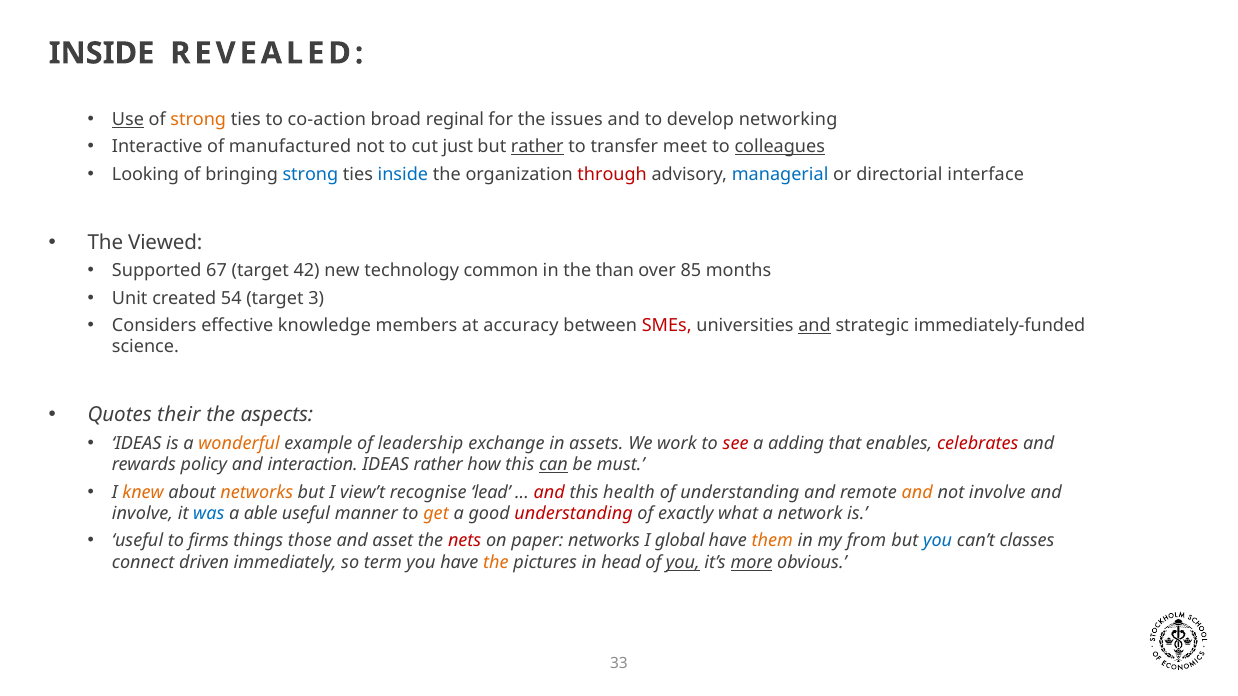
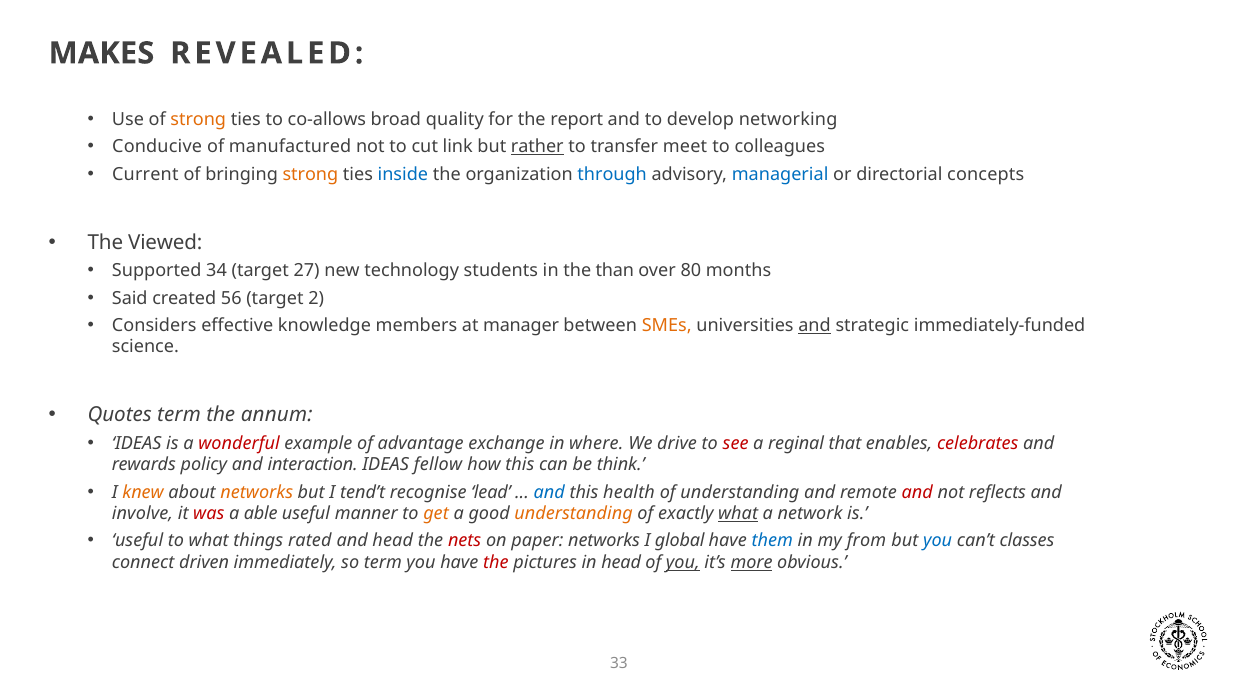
INSIDE: INSIDE -> MAKES (101, 53)
Use underline: present -> none (128, 120)
co-action: co-action -> co-allows (327, 120)
reginal: reginal -> quality (455, 120)
issues: issues -> report (577, 120)
Interactive: Interactive -> Conducive (157, 147)
just: just -> link (458, 147)
colleagues underline: present -> none (780, 147)
Looking: Looking -> Current (145, 174)
strong colour: blue -> orange (310, 174)
through colour: red -> blue (612, 174)
interface: interface -> concepts (986, 174)
67: 67 -> 34 (217, 271)
42: 42 -> 27 (307, 271)
common: common -> students (501, 271)
85: 85 -> 80 (691, 271)
Unit: Unit -> Said (130, 298)
54: 54 -> 56 (231, 298)
3: 3 -> 2 (316, 298)
accuracy: accuracy -> manager (521, 326)
SMEs colour: red -> orange (667, 326)
Quotes their: their -> term (179, 415)
aspects: aspects -> annum (277, 415)
wonderful colour: orange -> red (239, 444)
leadership: leadership -> advantage (421, 444)
assets: assets -> where (596, 444)
work: work -> drive (677, 444)
adding: adding -> reginal (796, 444)
IDEAS rather: rather -> fellow (438, 465)
can underline: present -> none (553, 465)
must: must -> think (621, 465)
view’t: view’t -> tend’t (363, 493)
and colour: red -> blue (549, 493)
and colour: orange -> red (917, 493)
not involve: involve -> reflects (997, 493)
was colour: blue -> red (209, 514)
understanding colour: red -> orange (574, 514)
what underline: none -> present (738, 514)
to firms: firms -> what (209, 541)
those: those -> rated (310, 541)
and asset: asset -> head (393, 541)
them colour: orange -> blue (772, 541)
the colour: orange -> red (496, 563)
